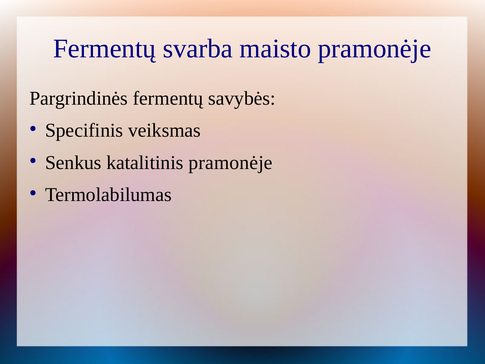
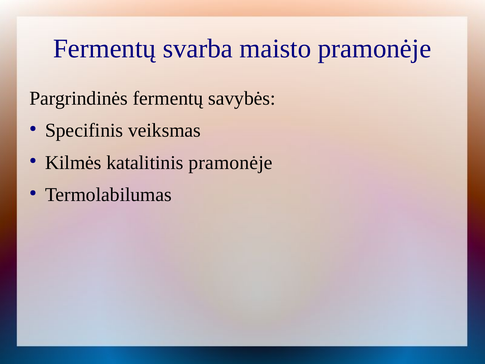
Senkus: Senkus -> Kilmės (73, 162)
